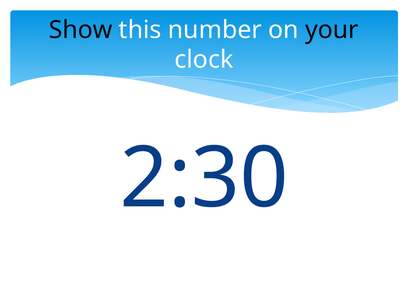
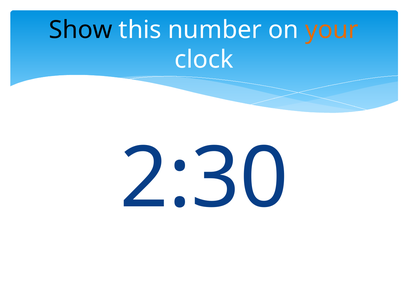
your colour: black -> orange (332, 30)
